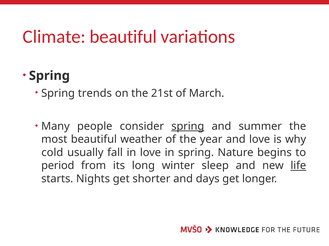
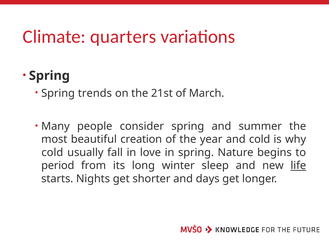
Climate beautiful: beautiful -> quarters (123, 37)
spring underline: present -> none (188, 127)
weather: weather -> creation (141, 140)
and love: love -> cold (260, 140)
